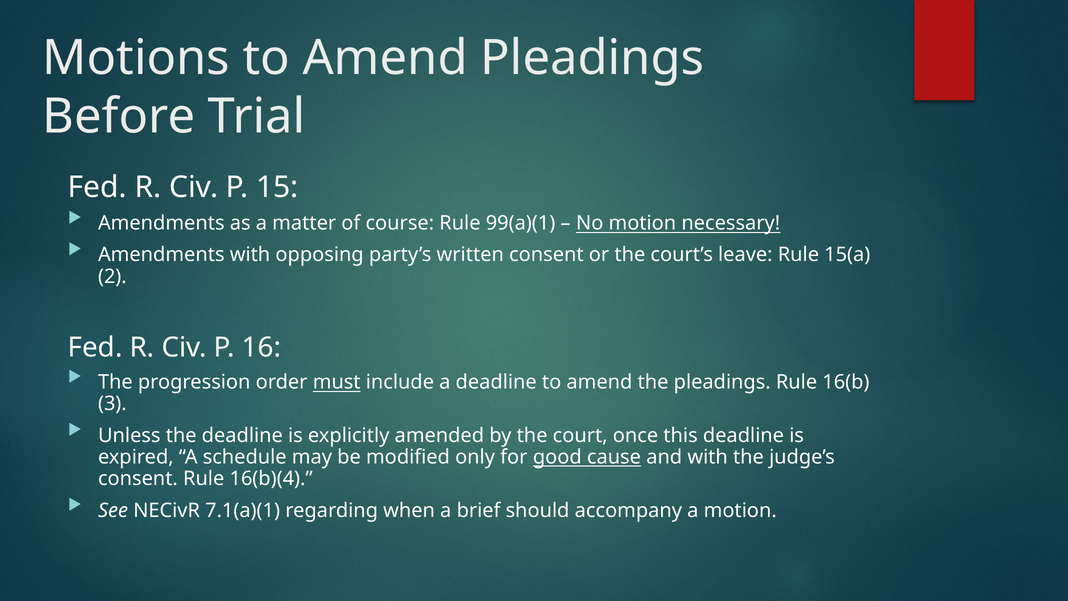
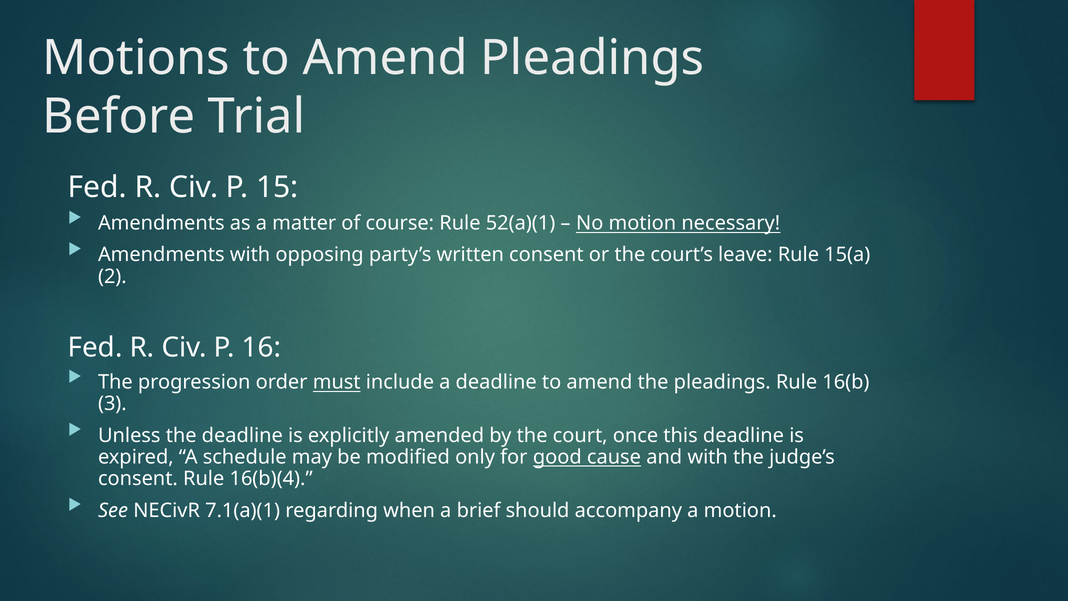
99(a)(1: 99(a)(1 -> 52(a)(1 (521, 223)
